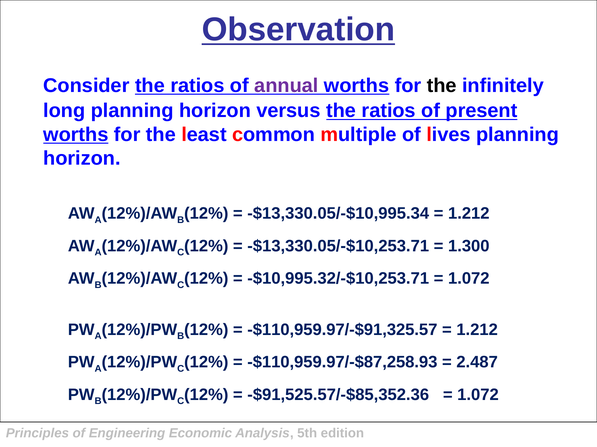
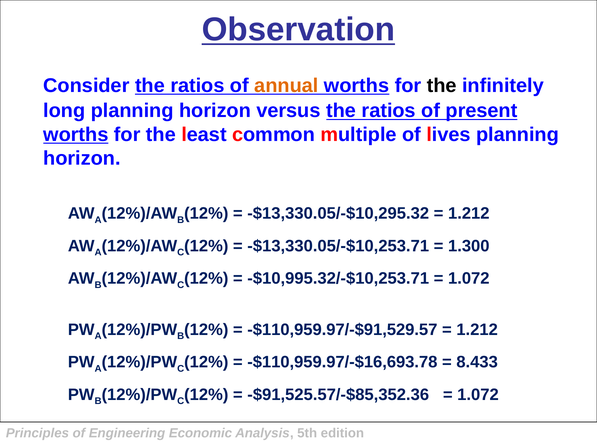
annual colour: purple -> orange (286, 86)
-$13,330.05/-$10,995.34: -$13,330.05/-$10,995.34 -> -$13,330.05/-$10,295.32 (338, 214)
-$110,959.97/-$91,325.57: -$110,959.97/-$91,325.57 -> -$110,959.97/-$91,529.57 (342, 330)
-$110,959.97/-$87,258.93: -$110,959.97/-$87,258.93 -> -$110,959.97/-$16,693.78 (342, 363)
2.487: 2.487 -> 8.433 (477, 363)
